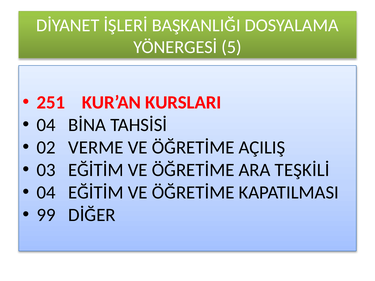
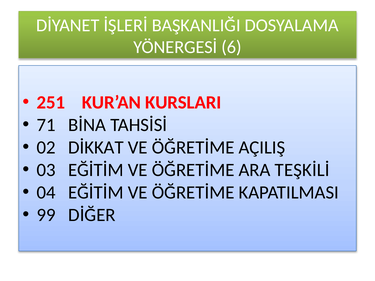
5: 5 -> 6 (231, 47)
04: 04 -> 71 (46, 125)
VERME: VERME -> DİKKAT (96, 148)
